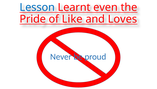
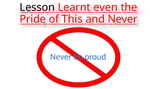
Lesson colour: blue -> black (37, 7)
Like: Like -> This (72, 19)
and Loves: Loves -> Never (123, 19)
